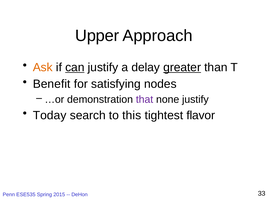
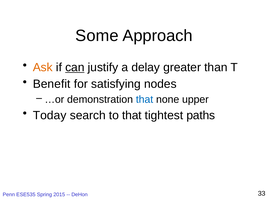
Upper: Upper -> Some (97, 36)
greater underline: present -> none (182, 67)
that colour: purple -> blue (145, 99)
none justify: justify -> upper (195, 99)
to this: this -> that (132, 115)
flavor: flavor -> paths (201, 115)
